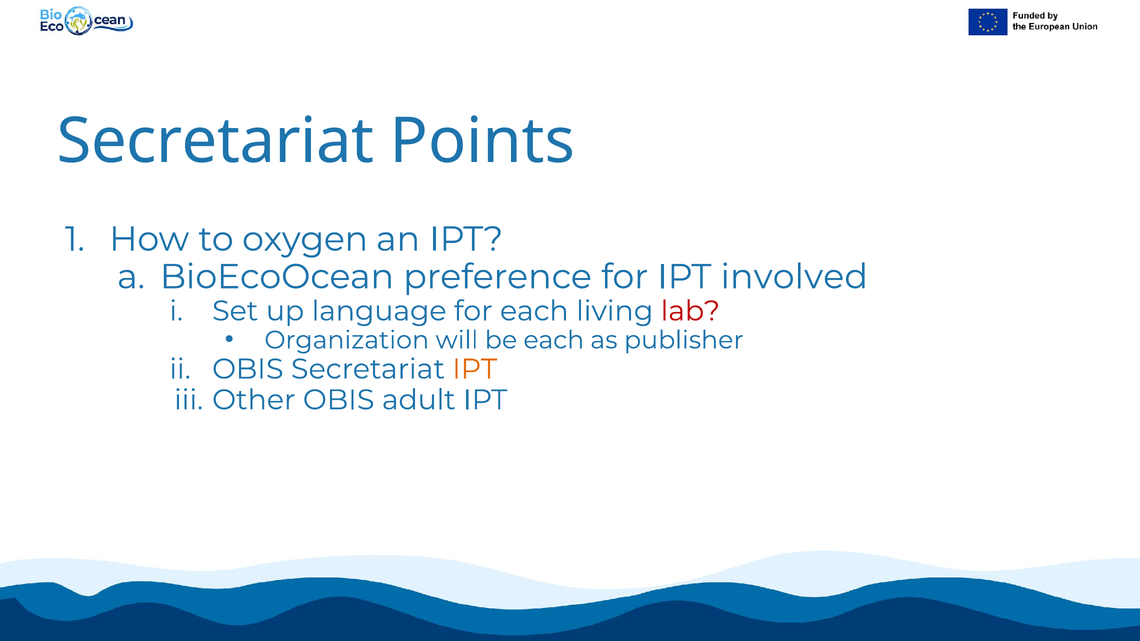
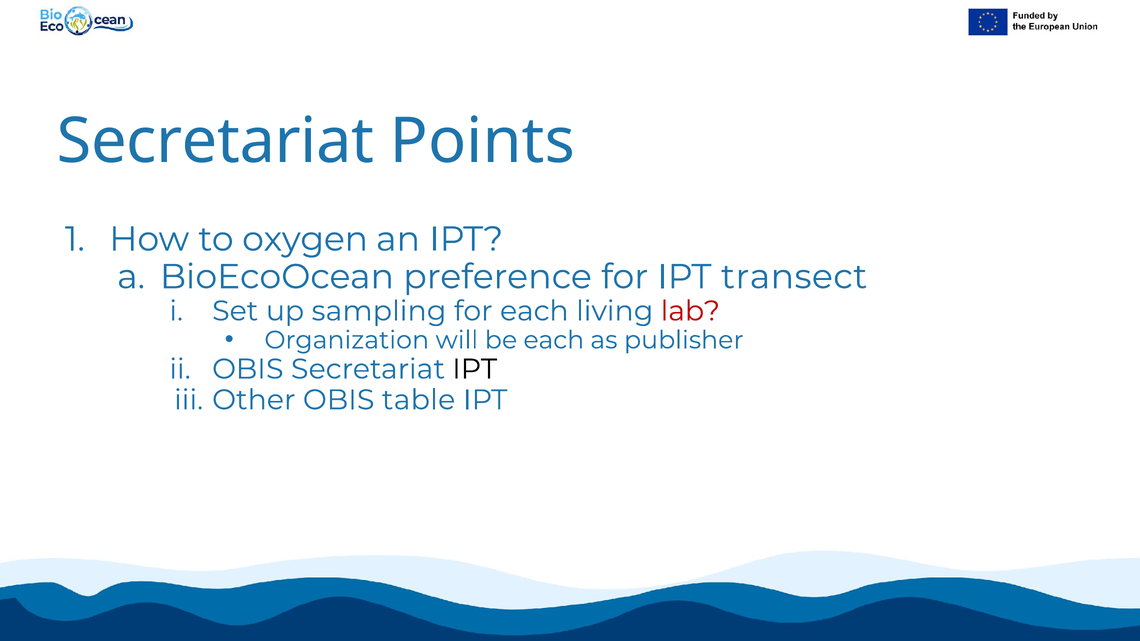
involved: involved -> transect (794, 277)
language: language -> sampling (379, 311)
IPT colour: orange -> black (475, 369)
adult: adult -> table (419, 400)
